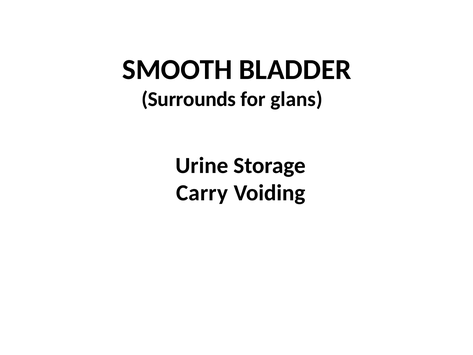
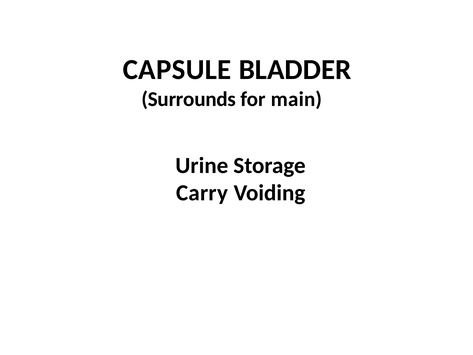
SMOOTH: SMOOTH -> CAPSULE (177, 70)
glans: glans -> main (297, 99)
